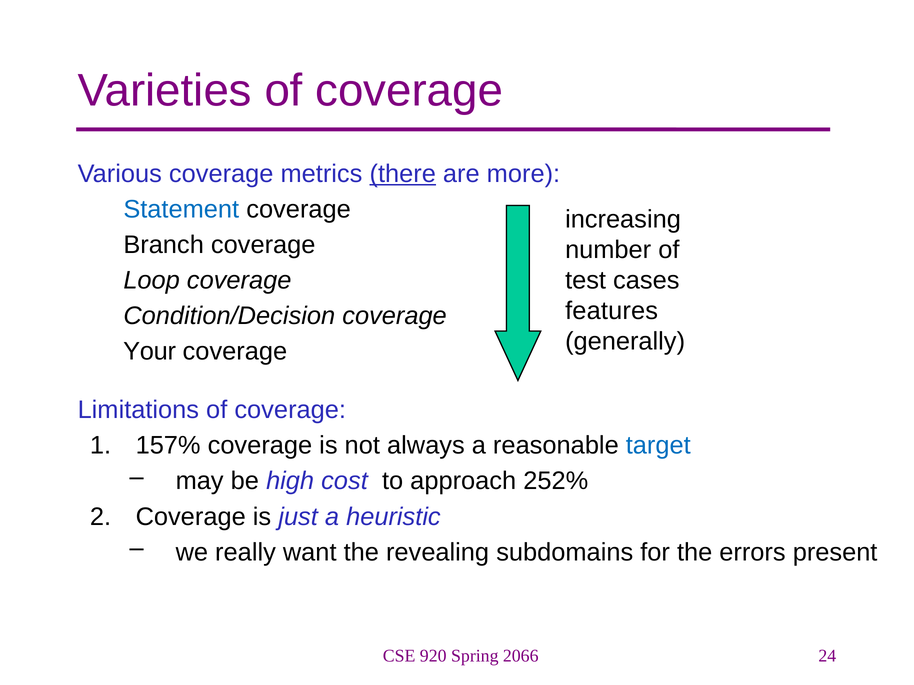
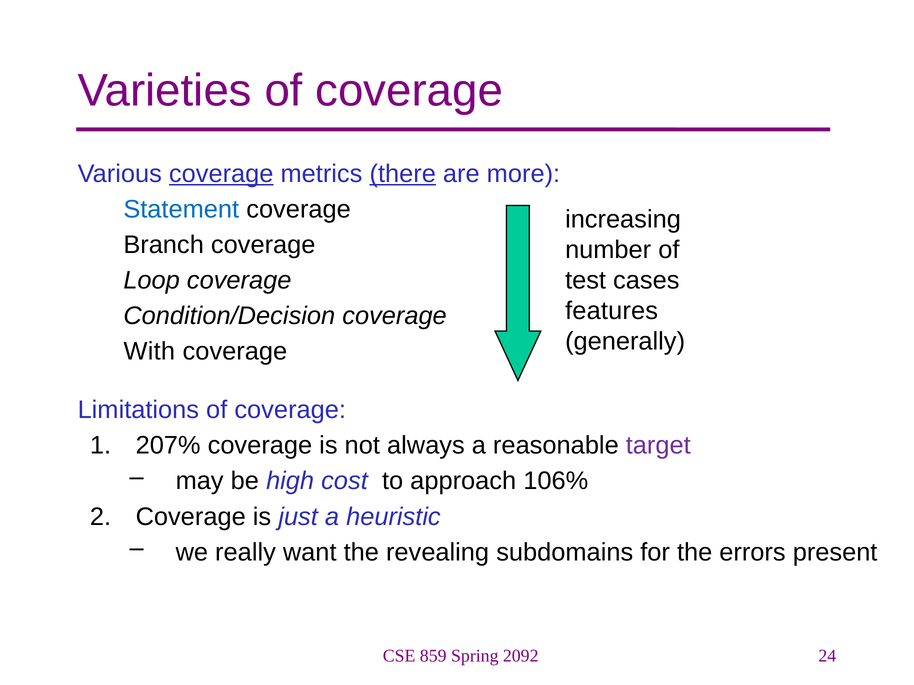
coverage underline: none -> present (221, 174)
Your: Your -> With (149, 352)
157%: 157% -> 207% (168, 446)
target colour: blue -> purple (658, 446)
252%: 252% -> 106% (556, 481)
920: 920 -> 859 (433, 656)
2066: 2066 -> 2092 (521, 656)
